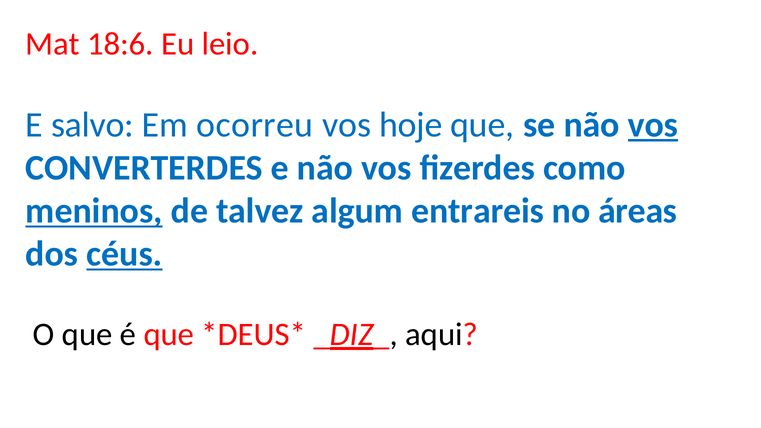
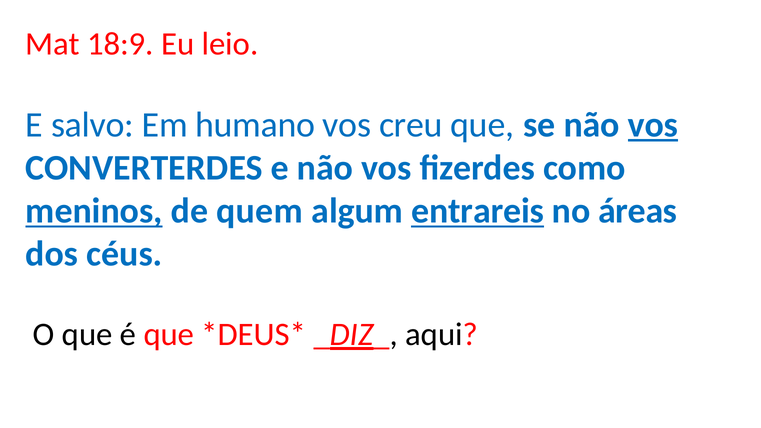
18:6: 18:6 -> 18:9 (120, 44)
ocorreu: ocorreu -> humano (255, 125)
hoje: hoje -> creu (411, 125)
talvez: talvez -> quem (260, 211)
entrareis underline: none -> present (478, 211)
céus underline: present -> none (124, 254)
